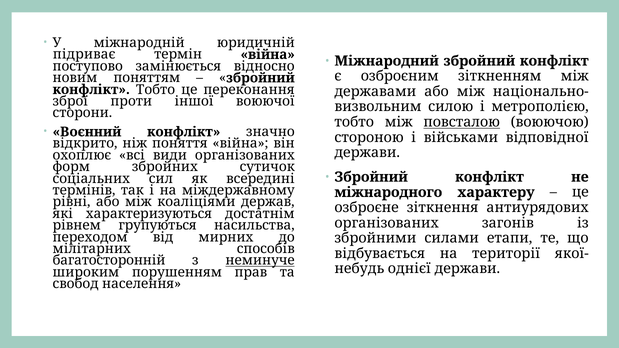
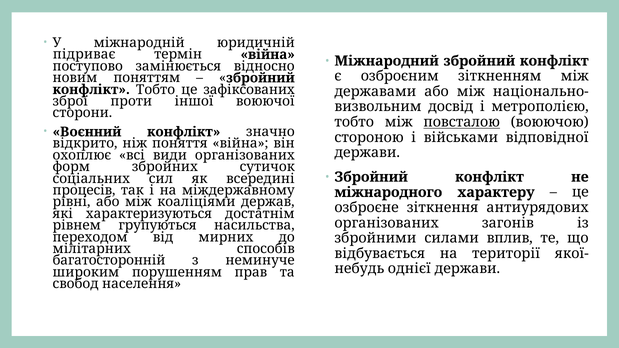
переконання: переконання -> зафіксованих (249, 90)
силою: силою -> досвід (451, 107)
термінів: термінів -> процесів (84, 190)
етапи: етапи -> вплив (510, 238)
неминуче underline: present -> none (260, 261)
